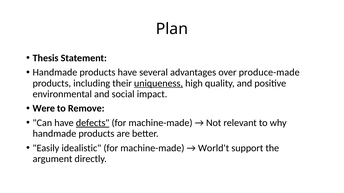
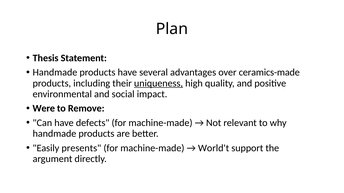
produce-made: produce-made -> ceramics-made (269, 73)
defects underline: present -> none (93, 123)
idealistic: idealistic -> presents (81, 148)
